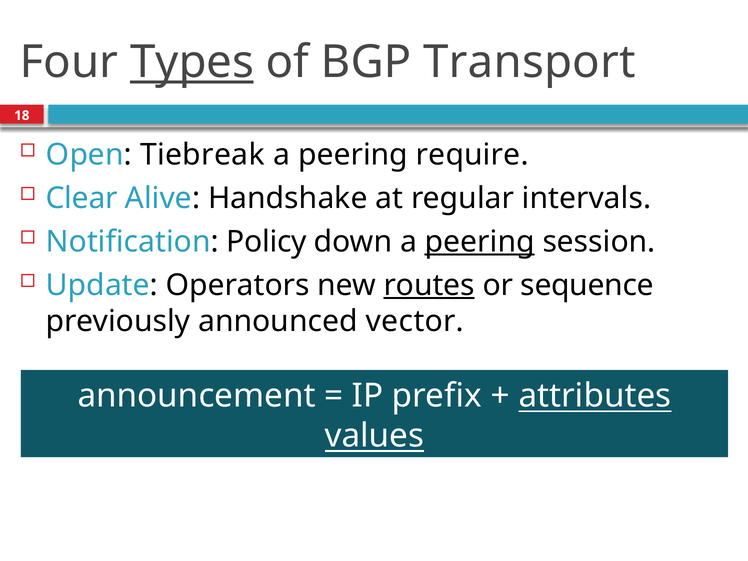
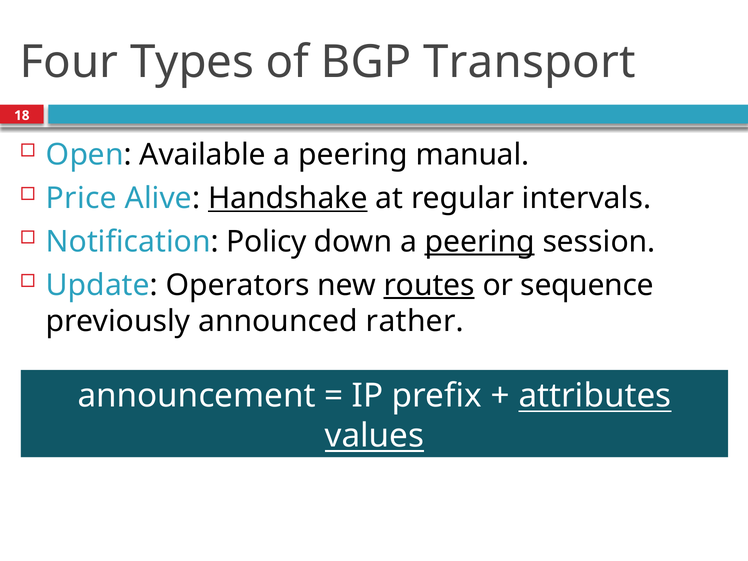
Types underline: present -> none (192, 62)
Tiebreak: Tiebreak -> Available (203, 155)
require: require -> manual (472, 155)
Clear: Clear -> Price (81, 198)
Handshake underline: none -> present (288, 198)
vector: vector -> rather (415, 321)
